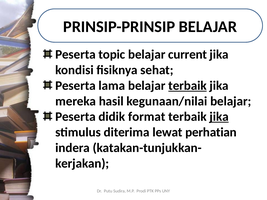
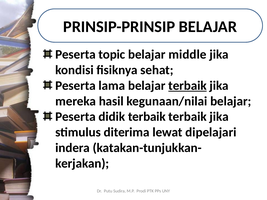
current: current -> middle (187, 55)
didik format: format -> terbaik (147, 117)
jika underline: present -> none (219, 117)
perhatian: perhatian -> dipelajari (211, 132)
